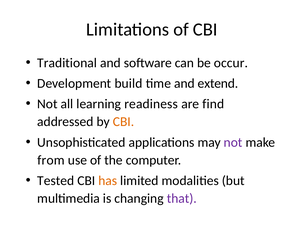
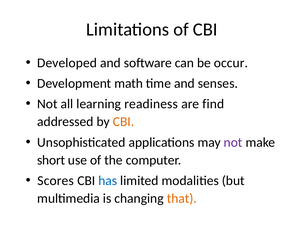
Traditional: Traditional -> Developed (67, 63)
build: build -> math (129, 83)
extend: extend -> senses (218, 83)
from: from -> short (51, 160)
Tested: Tested -> Scores (56, 181)
has colour: orange -> blue (108, 181)
that colour: purple -> orange (182, 199)
